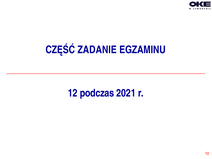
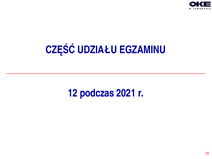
ZADANIE: ZADANIE -> UDZIAŁU (97, 50)
